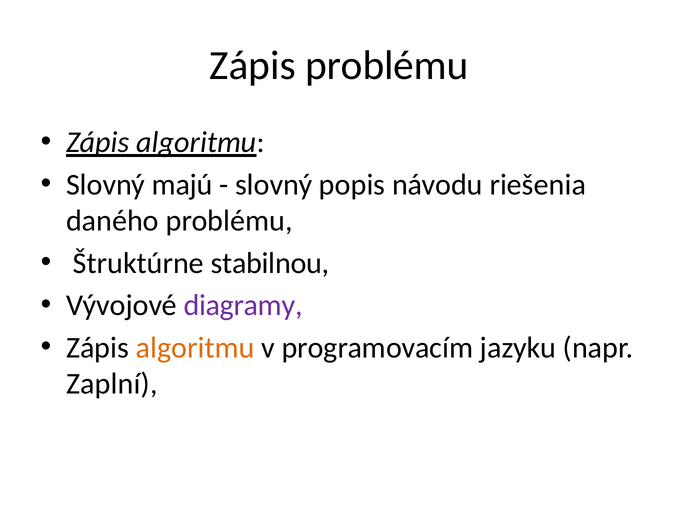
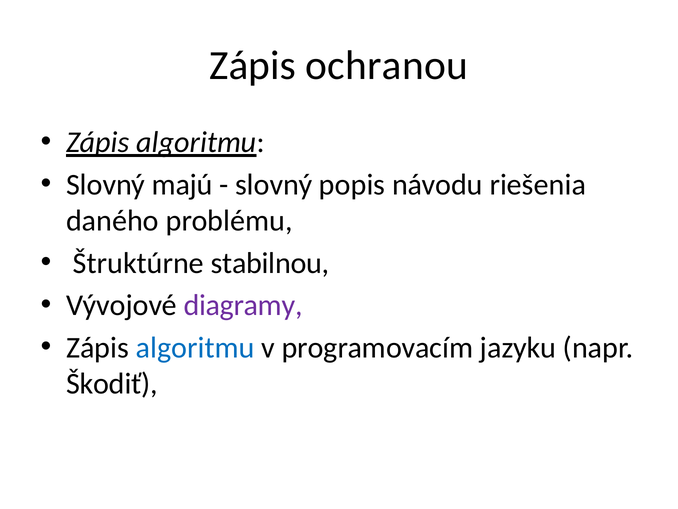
Zápis problému: problému -> ochranou (387, 66)
algoritmu colour: orange -> blue (195, 347)
Zaplní: Zaplní -> Škodiť (112, 383)
